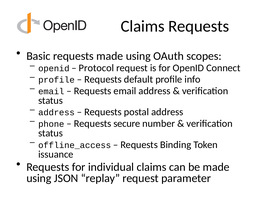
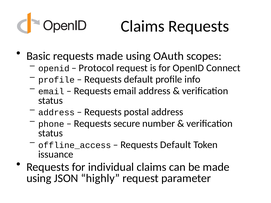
Binding: Binding -> Default (176, 145)
replay: replay -> highly (100, 178)
